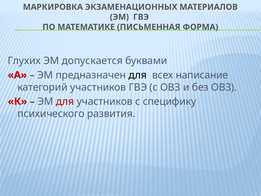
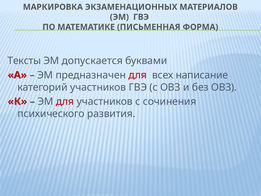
Глухих: Глухих -> Тексты (24, 61)
для colour: black -> red (138, 75)
специфику: специфику -> сочинения (170, 101)
